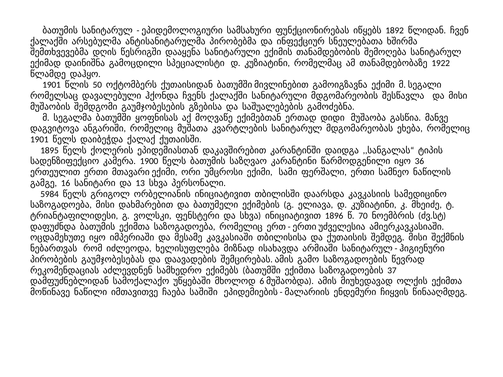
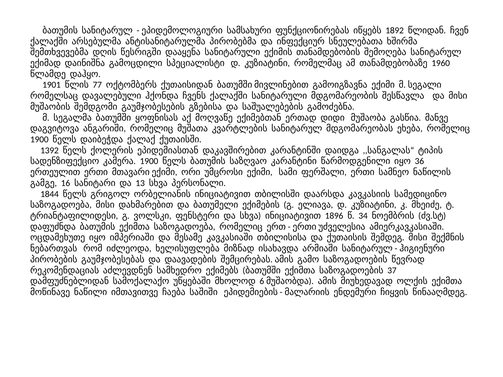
1922: 1922 -> 1960 (441, 63)
50: 50 -> 77 (97, 85)
1901: 1901 -> 1900 (39, 140)
1895: 1895 -> 1392 (50, 151)
5984: 5984 -> 1844 (50, 194)
70: 70 -> 34 (363, 216)
